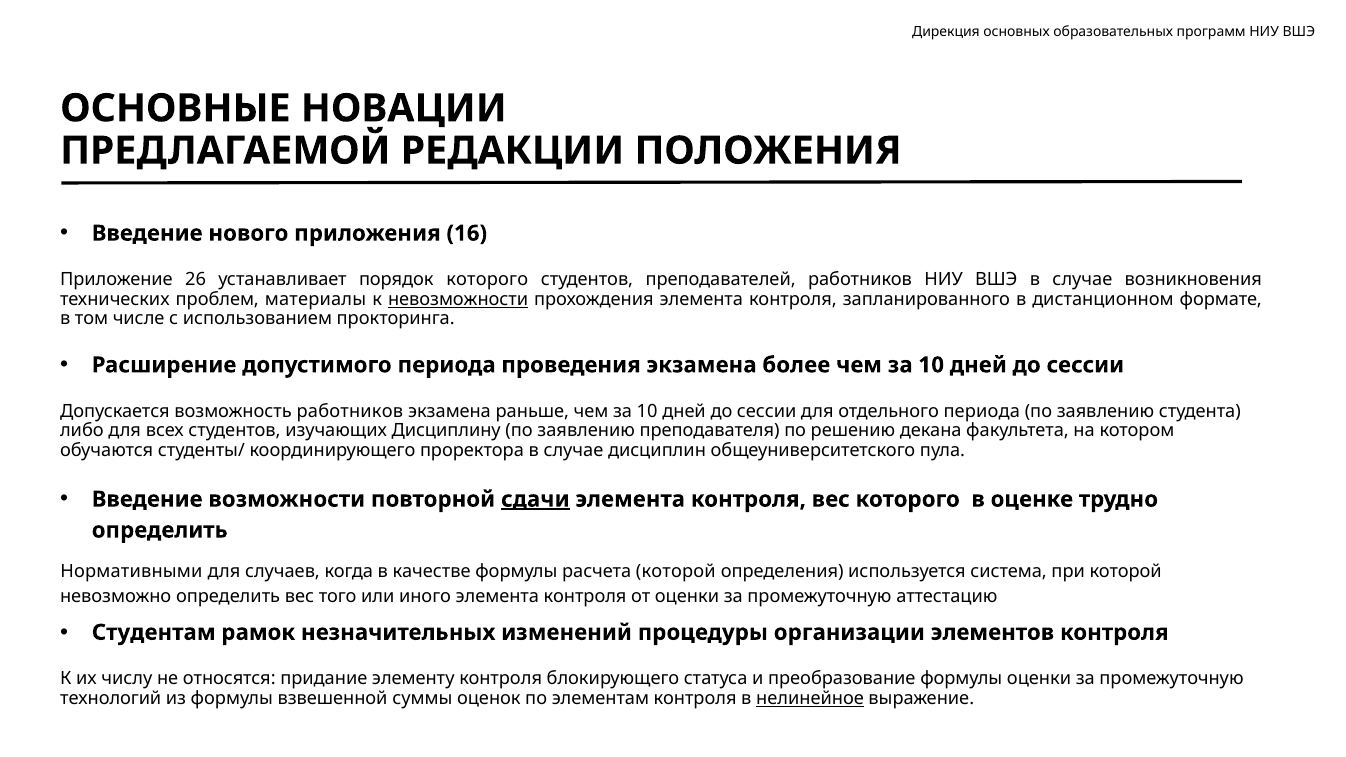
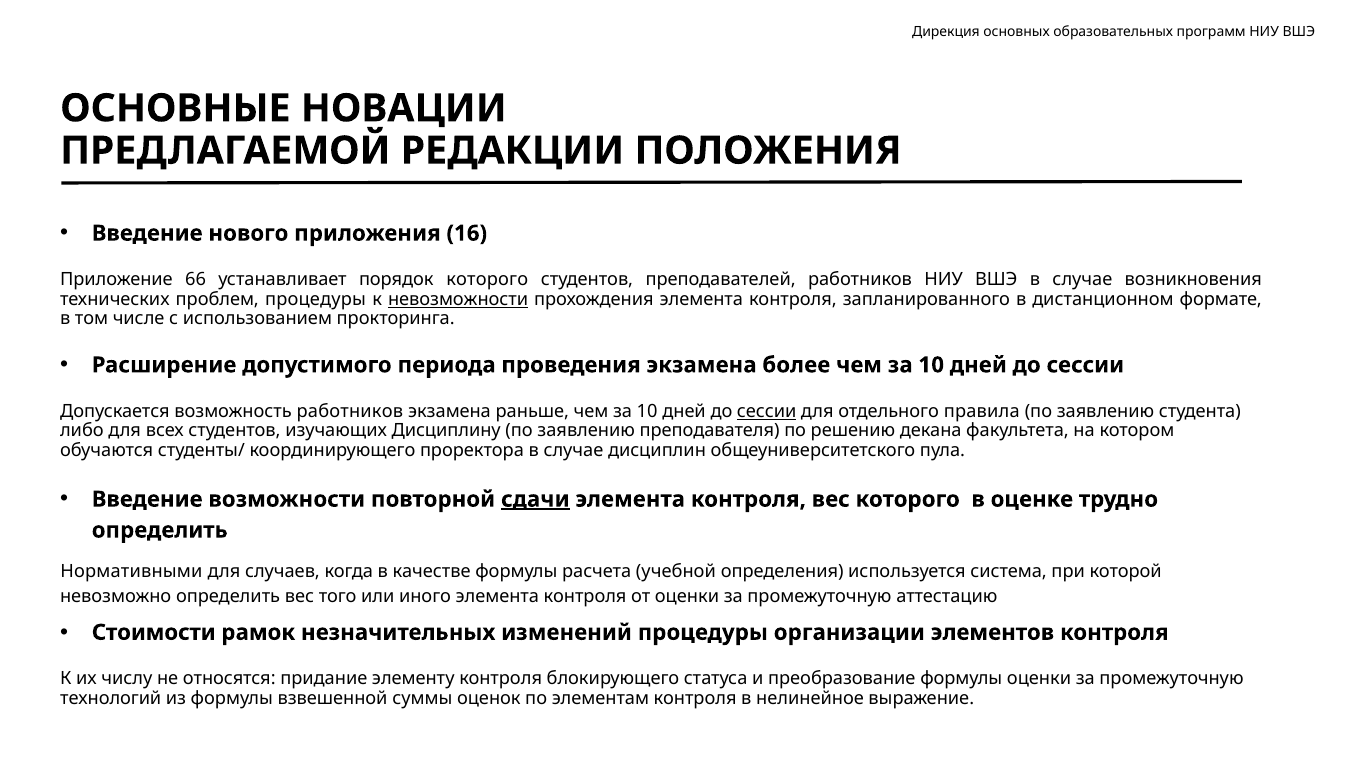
26: 26 -> 66 (196, 280)
проблем материалы: материалы -> процедуры (316, 299)
сессии underline: none -> present (767, 411)
отдельного периода: периода -> правила (982, 411)
расчета которой: которой -> учебной (676, 572)
Студентам: Студентам -> Стоимости (154, 633)
нелинейное underline: present -> none (810, 698)
